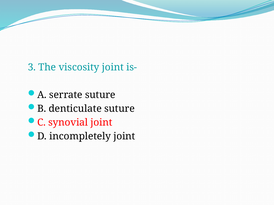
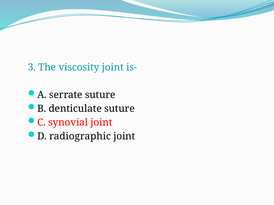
incompletely: incompletely -> radiographic (80, 137)
